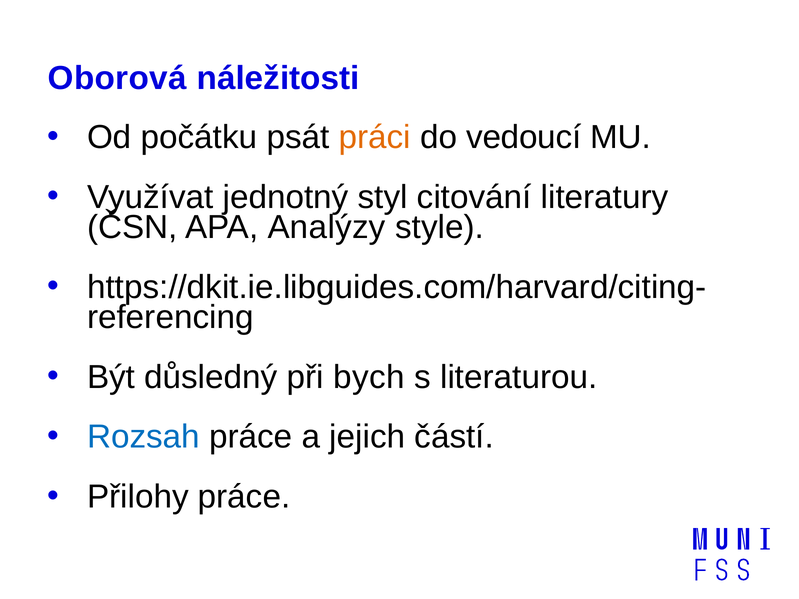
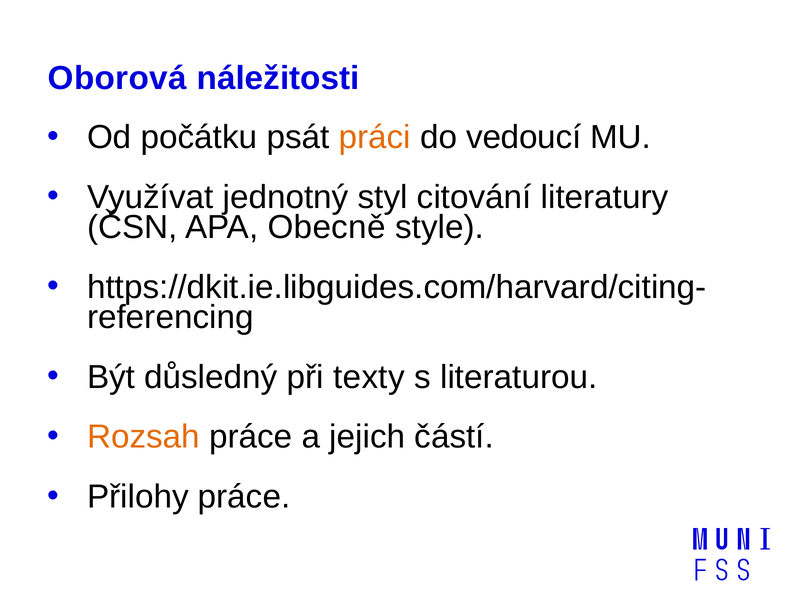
Analýzy: Analýzy -> Obecně (327, 227)
bych: bych -> texty (369, 377)
Rozsah colour: blue -> orange (144, 437)
